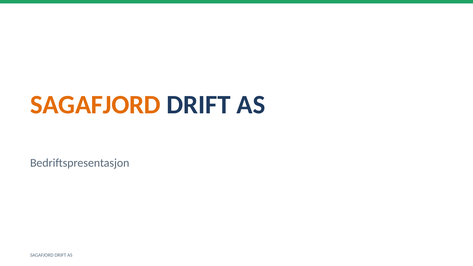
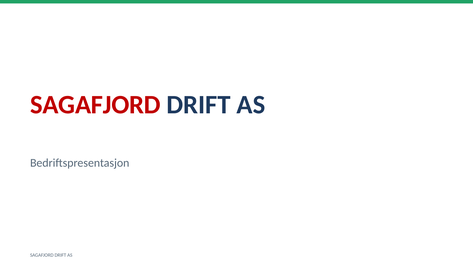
SAGAFJORD colour: orange -> red (95, 105)
